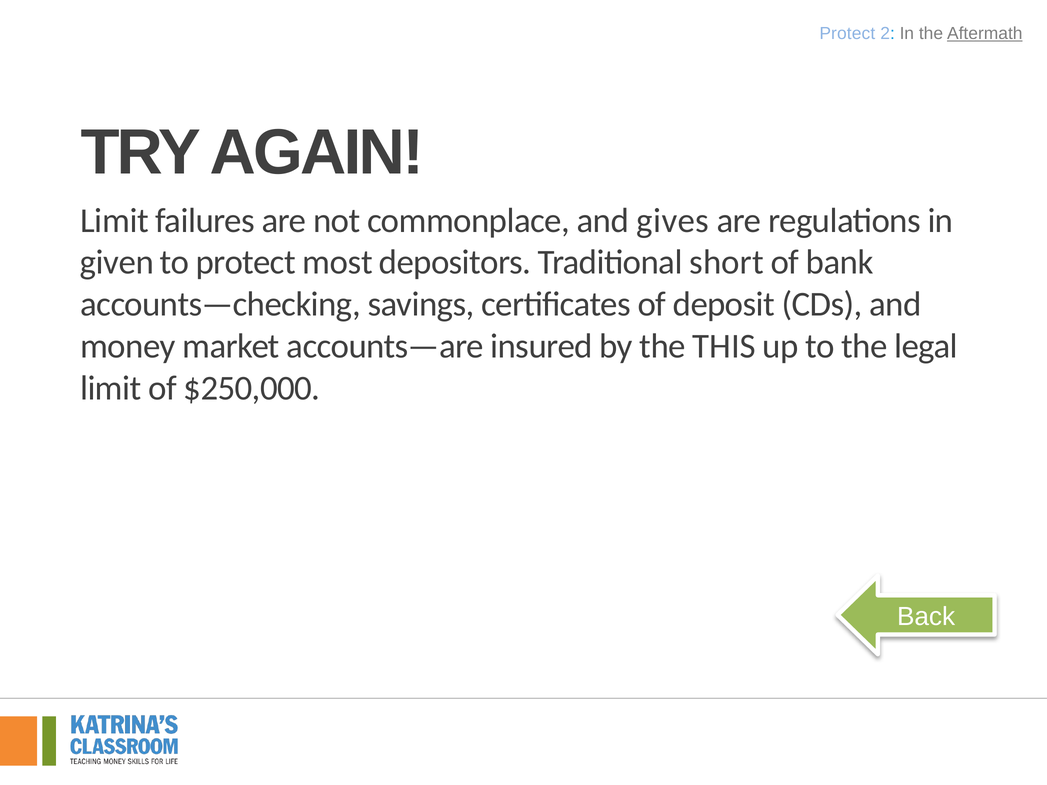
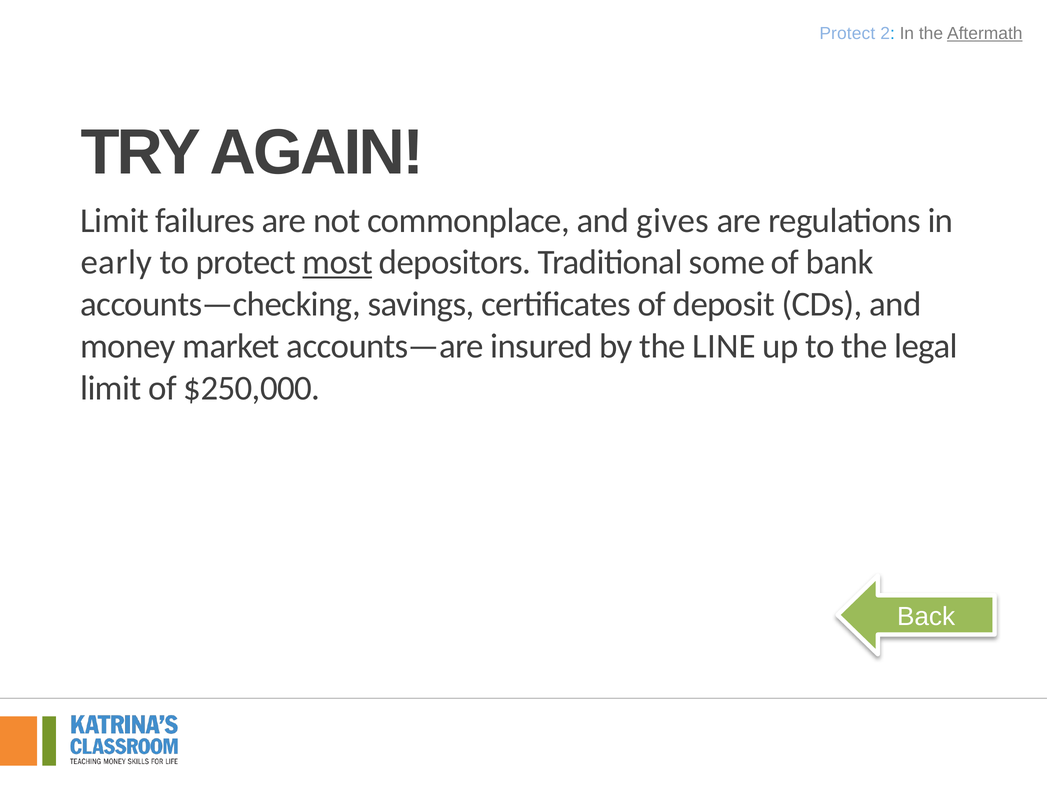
given: given -> early (116, 262)
most underline: none -> present (337, 262)
short: short -> some (727, 262)
THIS: THIS -> LINE (724, 346)
